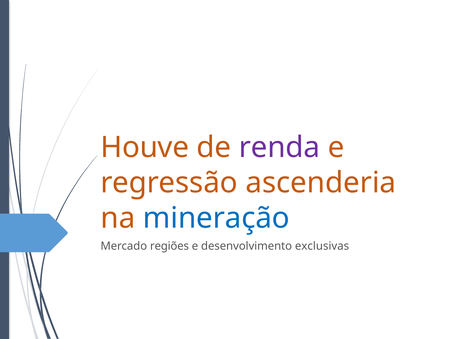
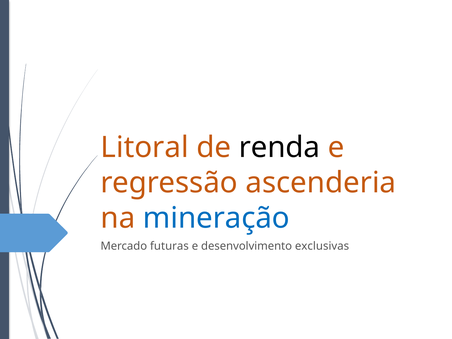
Houve: Houve -> Litoral (145, 147)
renda colour: purple -> black (280, 147)
regiões: regiões -> futuras (169, 246)
